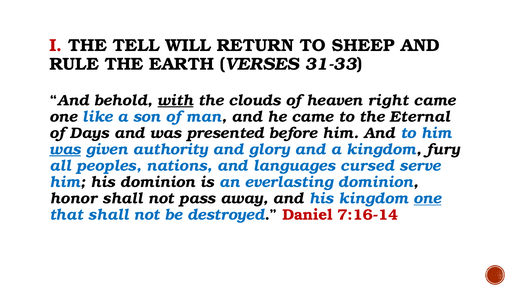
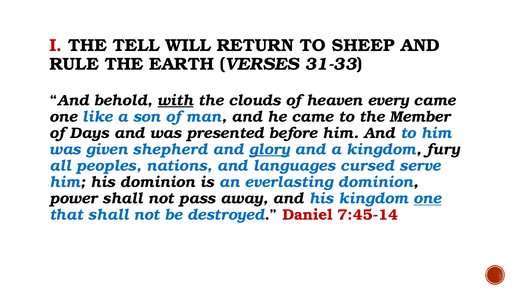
right: right -> every (388, 100)
Eternal: Eternal -> Member (420, 117)
was underline: present -> none (65, 149)
authority: authority -> shepherd (170, 149)
glory underline: none -> present (269, 149)
honor: honor -> power (73, 198)
7:16-14: 7:16-14 -> 7:45-14 (368, 215)
